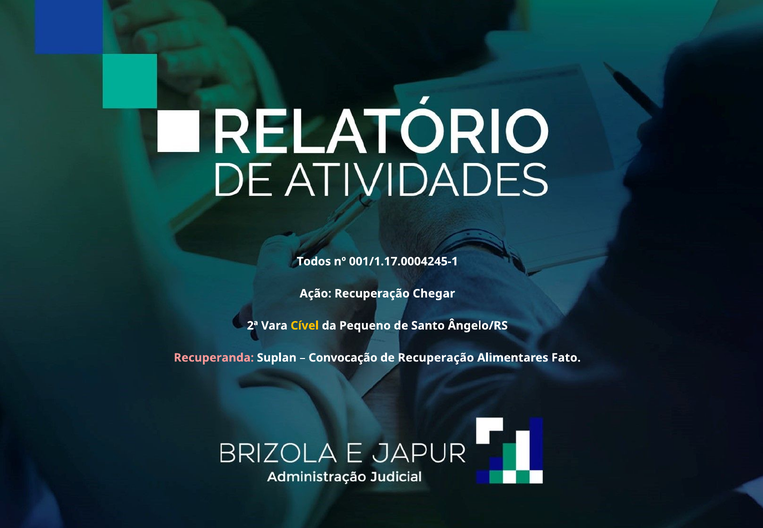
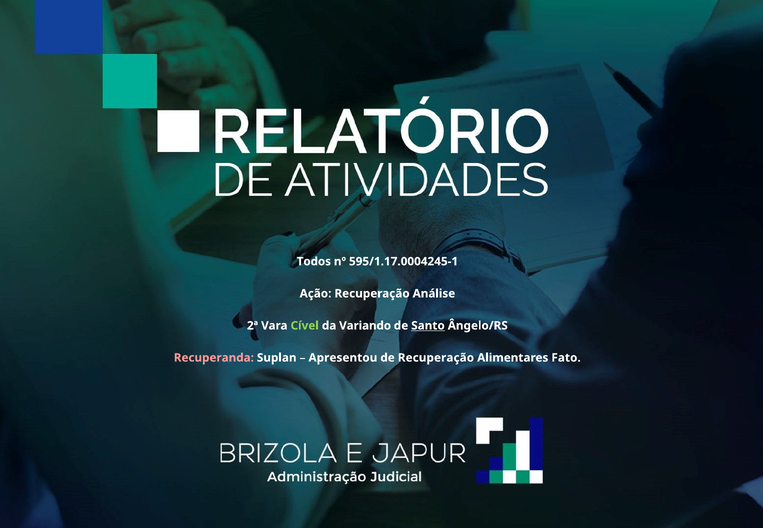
001/1.17.0004245-1: 001/1.17.0004245-1 -> 595/1.17.0004245-1 (404, 262)
Chegar: Chegar -> Análise (434, 294)
Cível colour: yellow -> light green (305, 326)
Pequeno: Pequeno -> Variando (365, 326)
Santo underline: none -> present (428, 326)
Convocação: Convocação -> Apresentou (343, 358)
